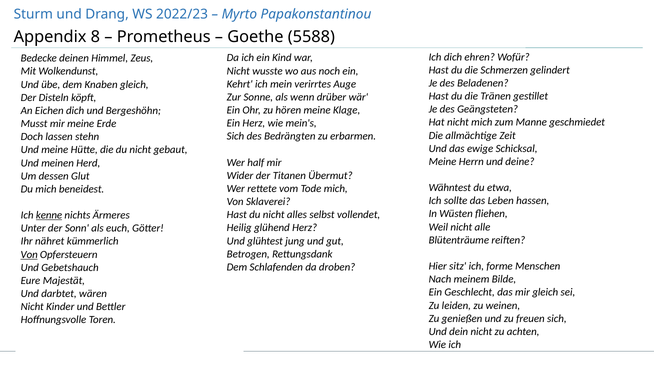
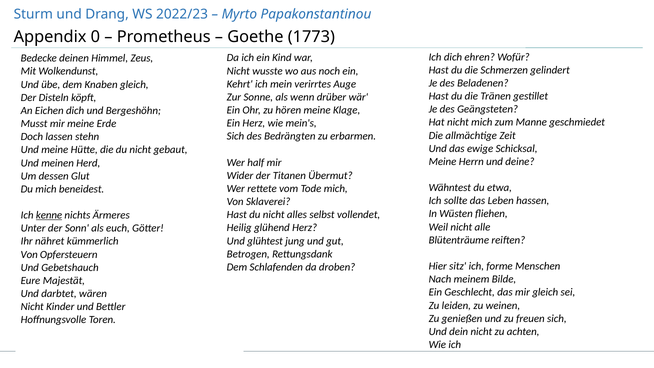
8: 8 -> 0 (95, 37)
5588: 5588 -> 1773 (311, 37)
Von underline: present -> none (29, 254)
